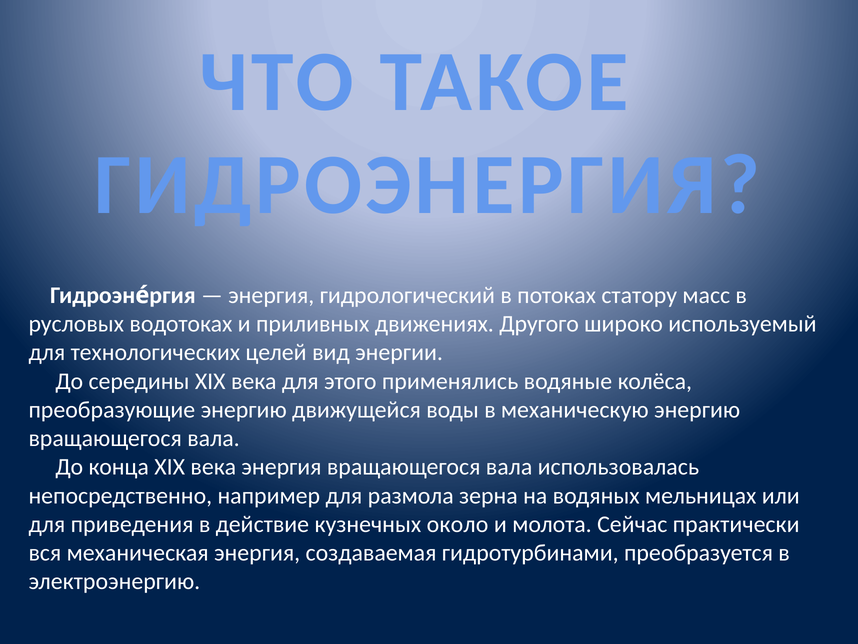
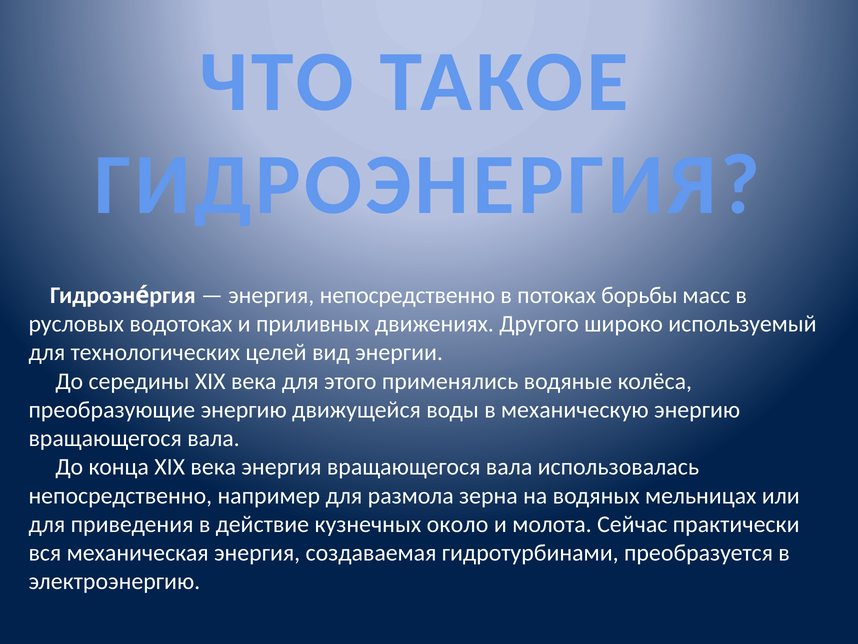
энергия гидрологический: гидрологический -> непосредственно (407, 295)
статору: статору -> борьбы (639, 295)
